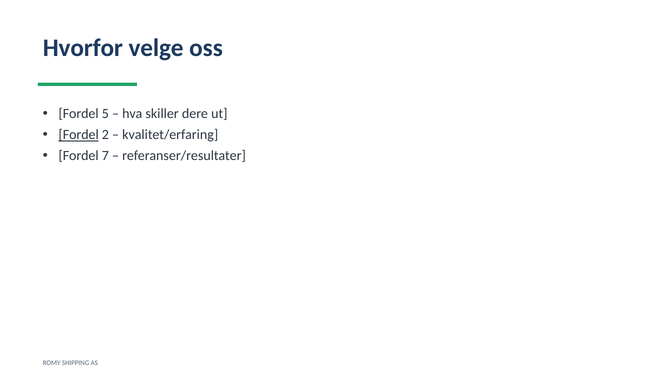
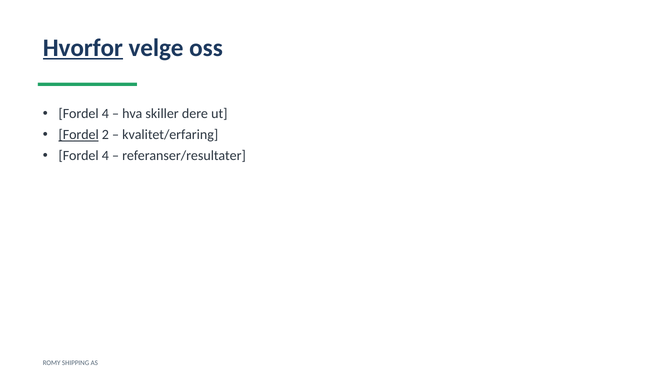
Hvorfor underline: none -> present (83, 48)
5: 5 -> 4 (105, 114)
7: 7 -> 4 (105, 156)
